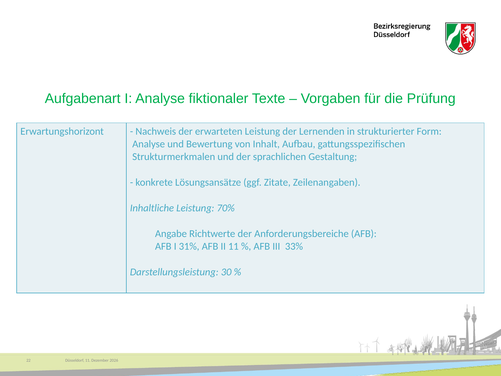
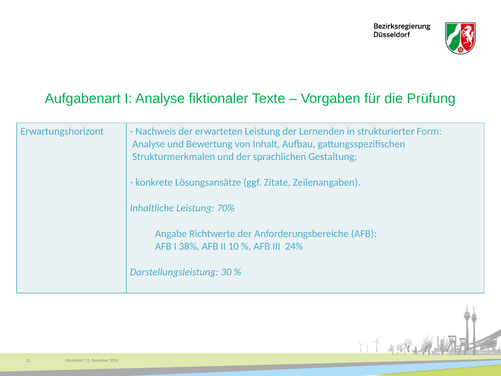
31%: 31% -> 38% (189, 246)
II 11: 11 -> 10 (233, 246)
33%: 33% -> 24% (294, 246)
